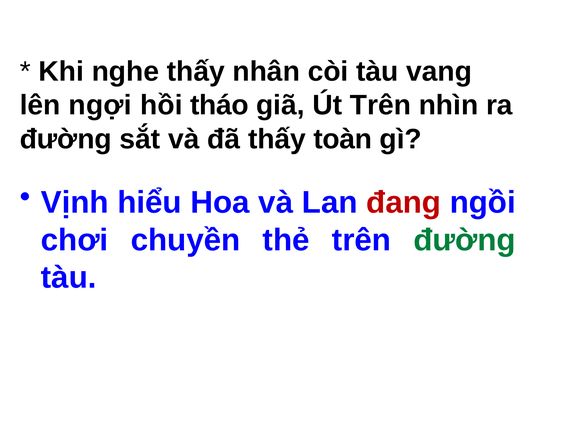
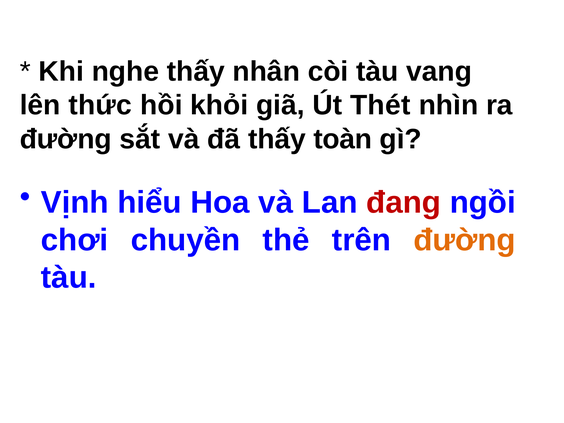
ngợi: ngợi -> thức (100, 105)
tháo: tháo -> khỏi (219, 105)
Út Trên: Trên -> Thét (380, 105)
đường colour: green -> orange (465, 240)
